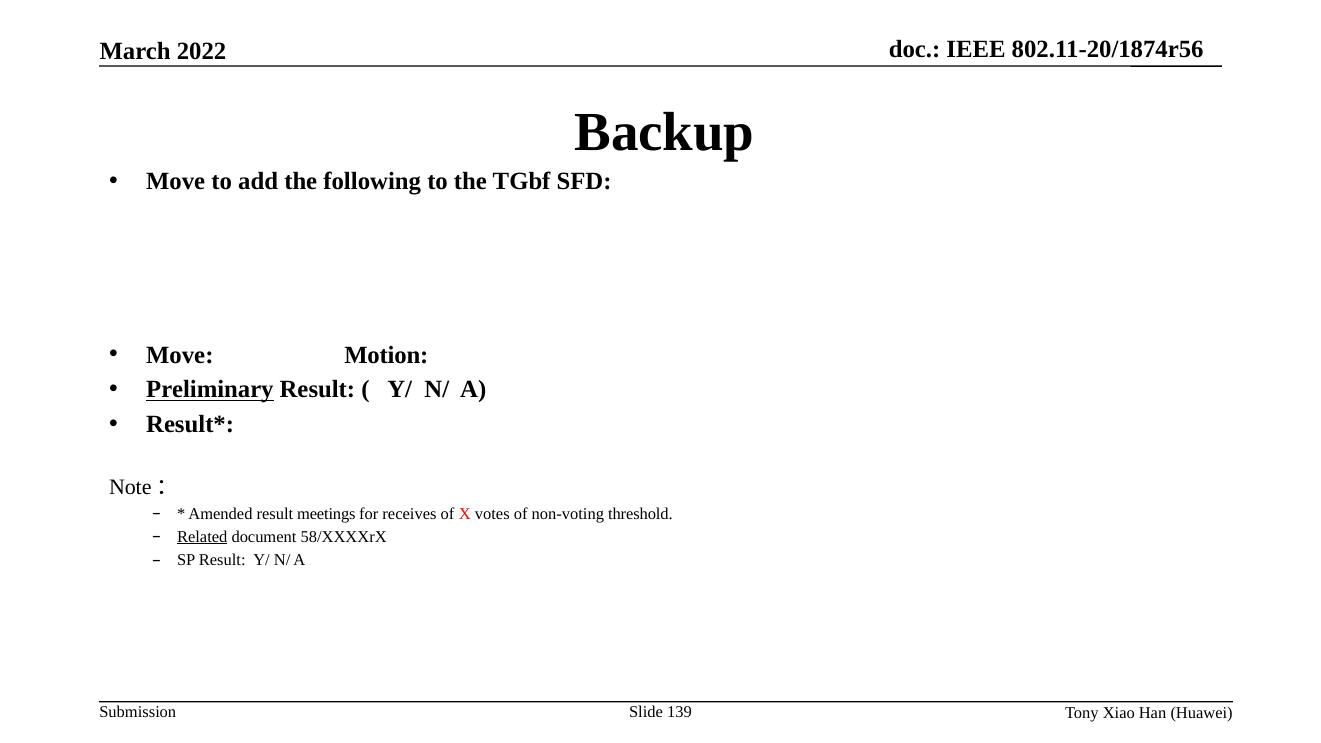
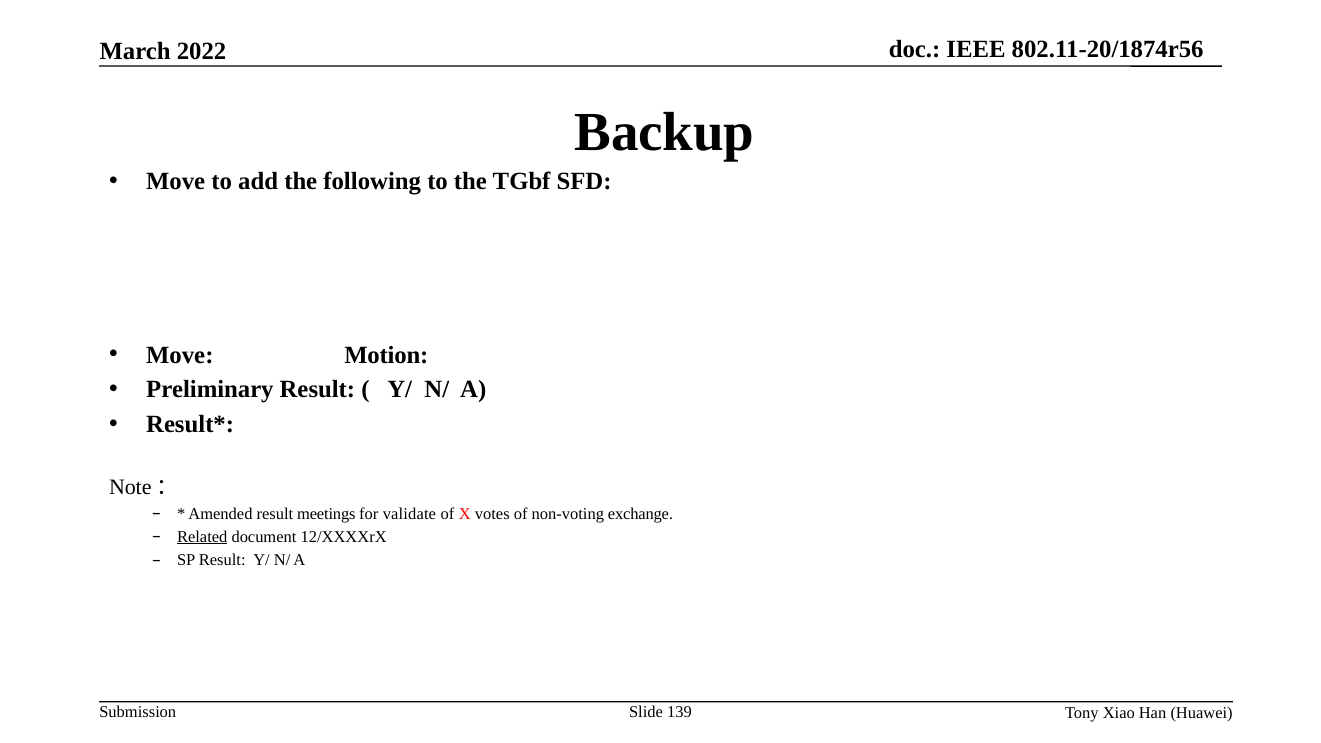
Preliminary underline: present -> none (210, 390)
receives: receives -> validate (409, 514)
threshold: threshold -> exchange (640, 514)
58/XXXXrX: 58/XXXXrX -> 12/XXXXrX (344, 537)
